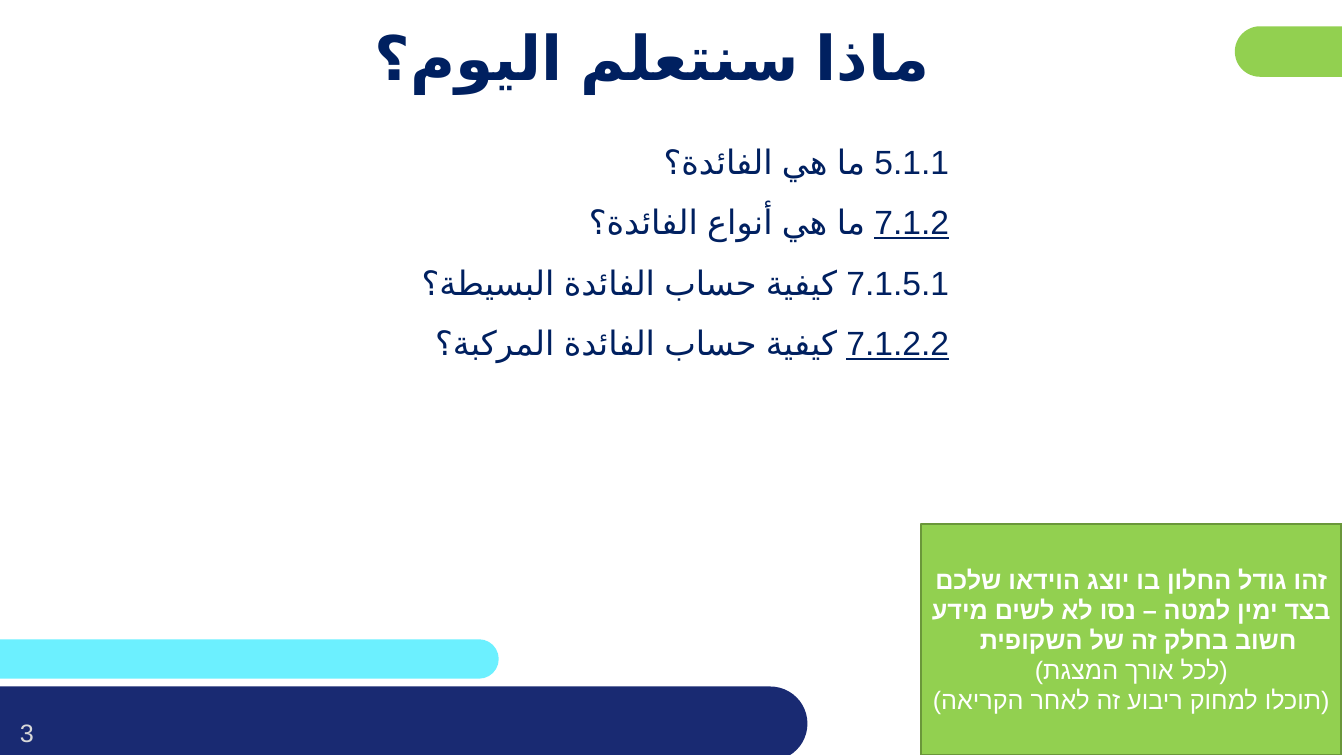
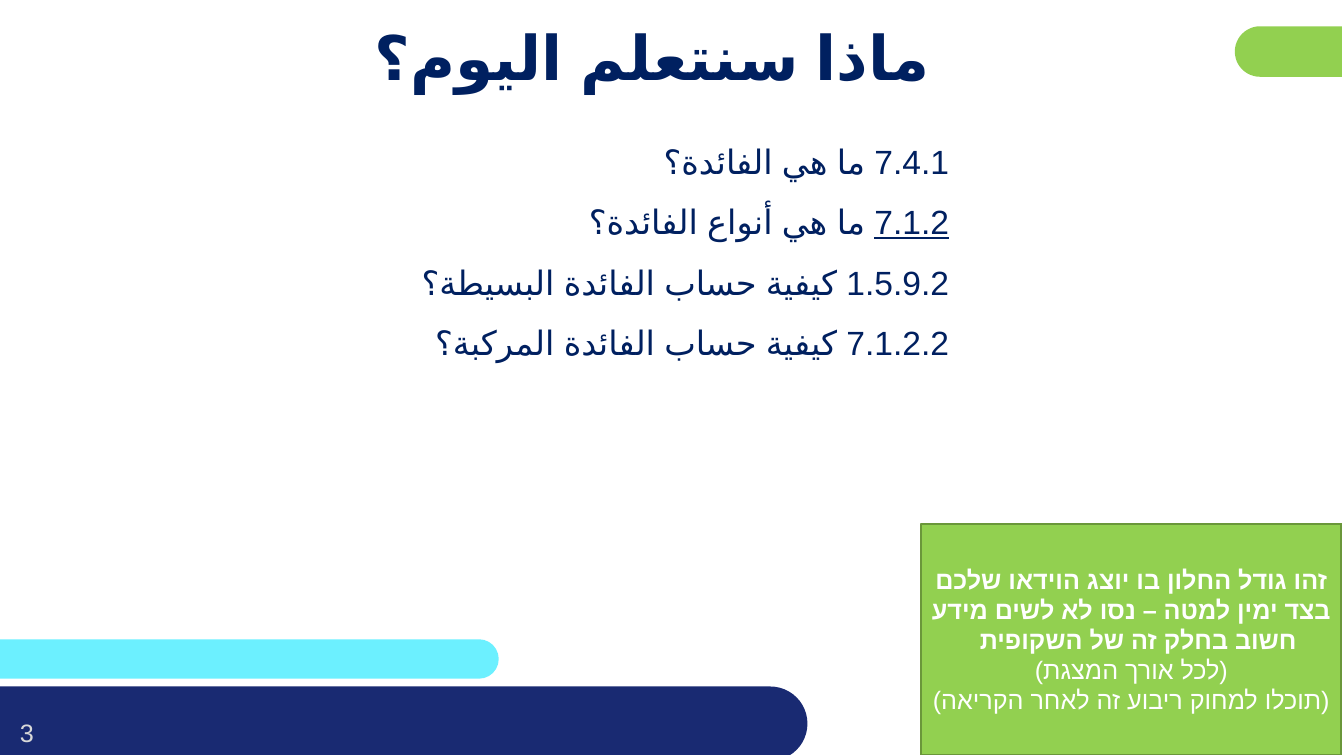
5.1.1: 5.1.1 -> 7.4.1 (912, 163)
7.1.5.1: 7.1.5.1 -> 1.5.9.2 (898, 284)
7.1.2.2 underline: present -> none (898, 344)
